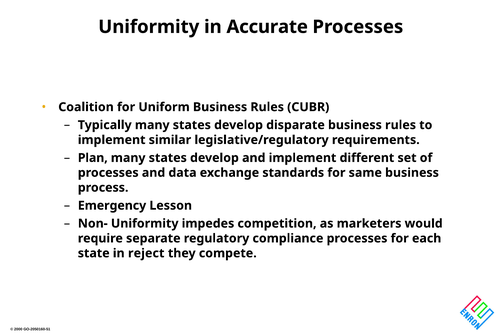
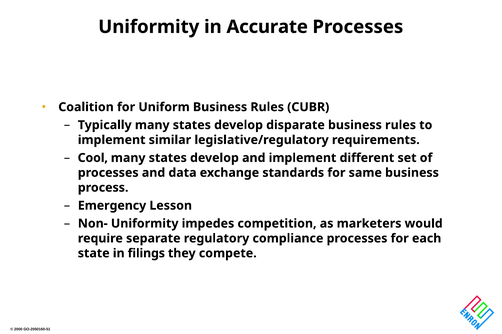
Plan: Plan -> Cool (93, 158)
reject: reject -> filings (146, 254)
